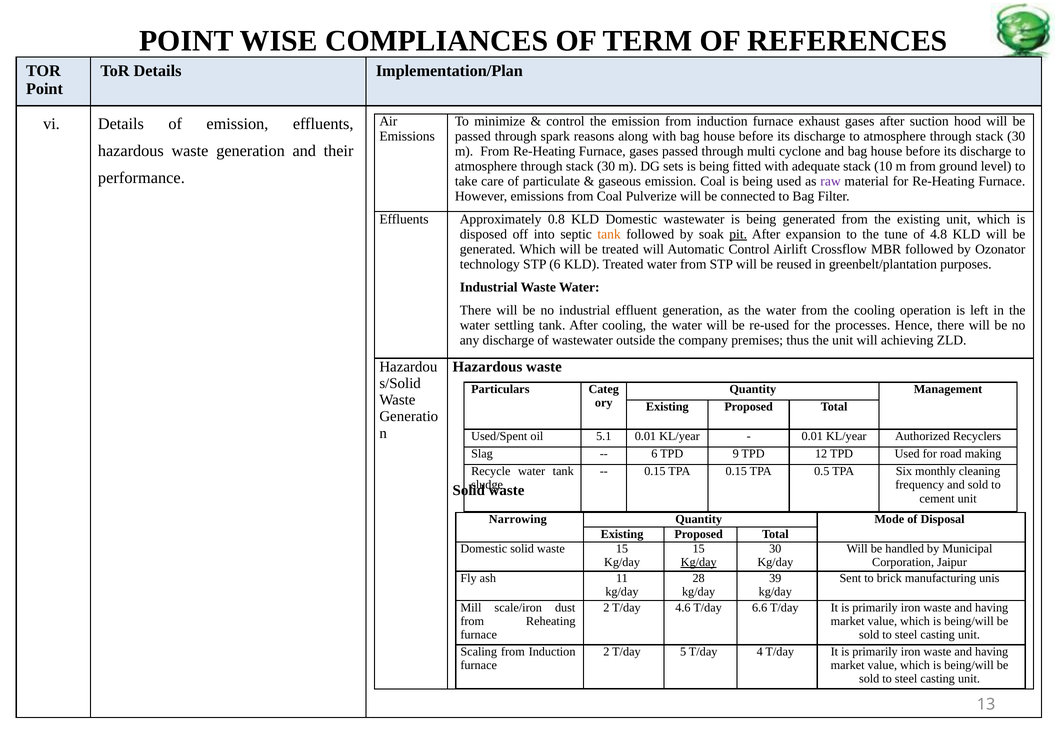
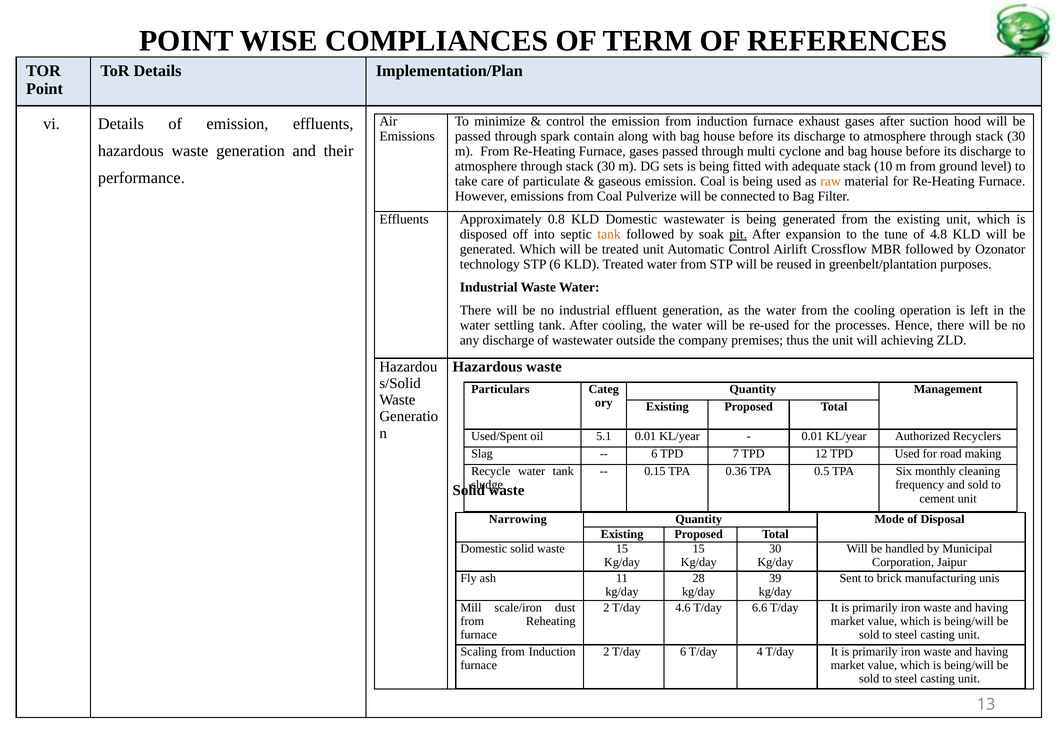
reasons: reasons -> contain (594, 136)
raw colour: purple -> orange (831, 181)
treated will: will -> unit (653, 249)
9: 9 -> 7 (736, 454)
TPA 0.15: 0.15 -> 0.36 (736, 472)
Kg/day underline: present -> none (699, 563)
T/day 5: 5 -> 6 (683, 652)
